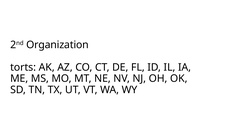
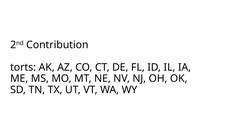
Organization: Organization -> Contribution (57, 45)
